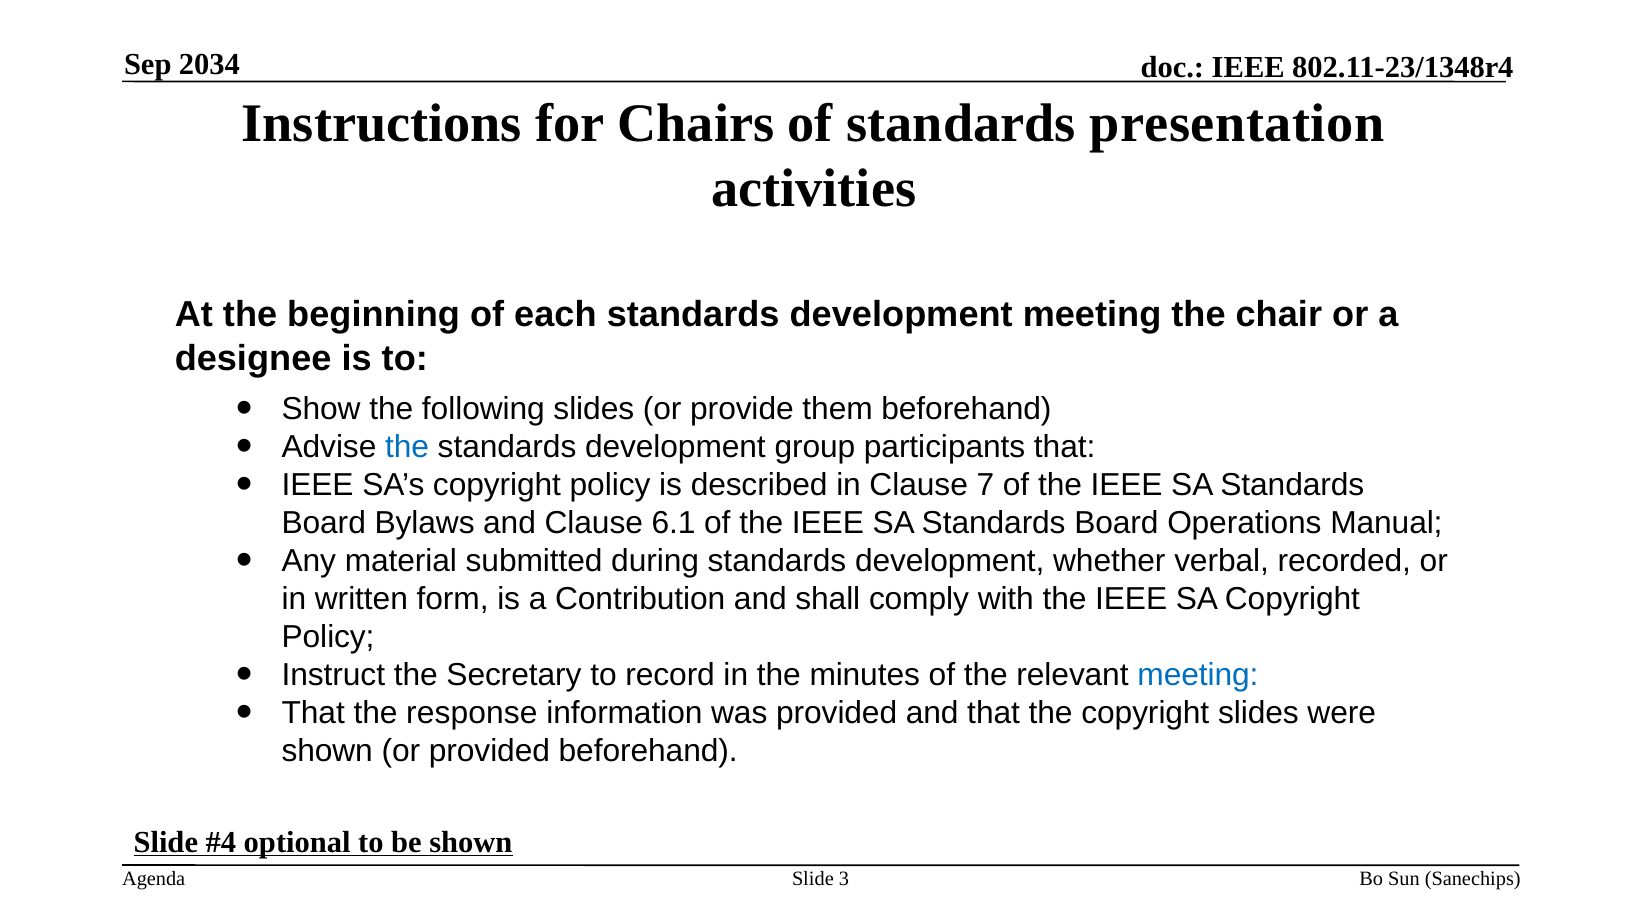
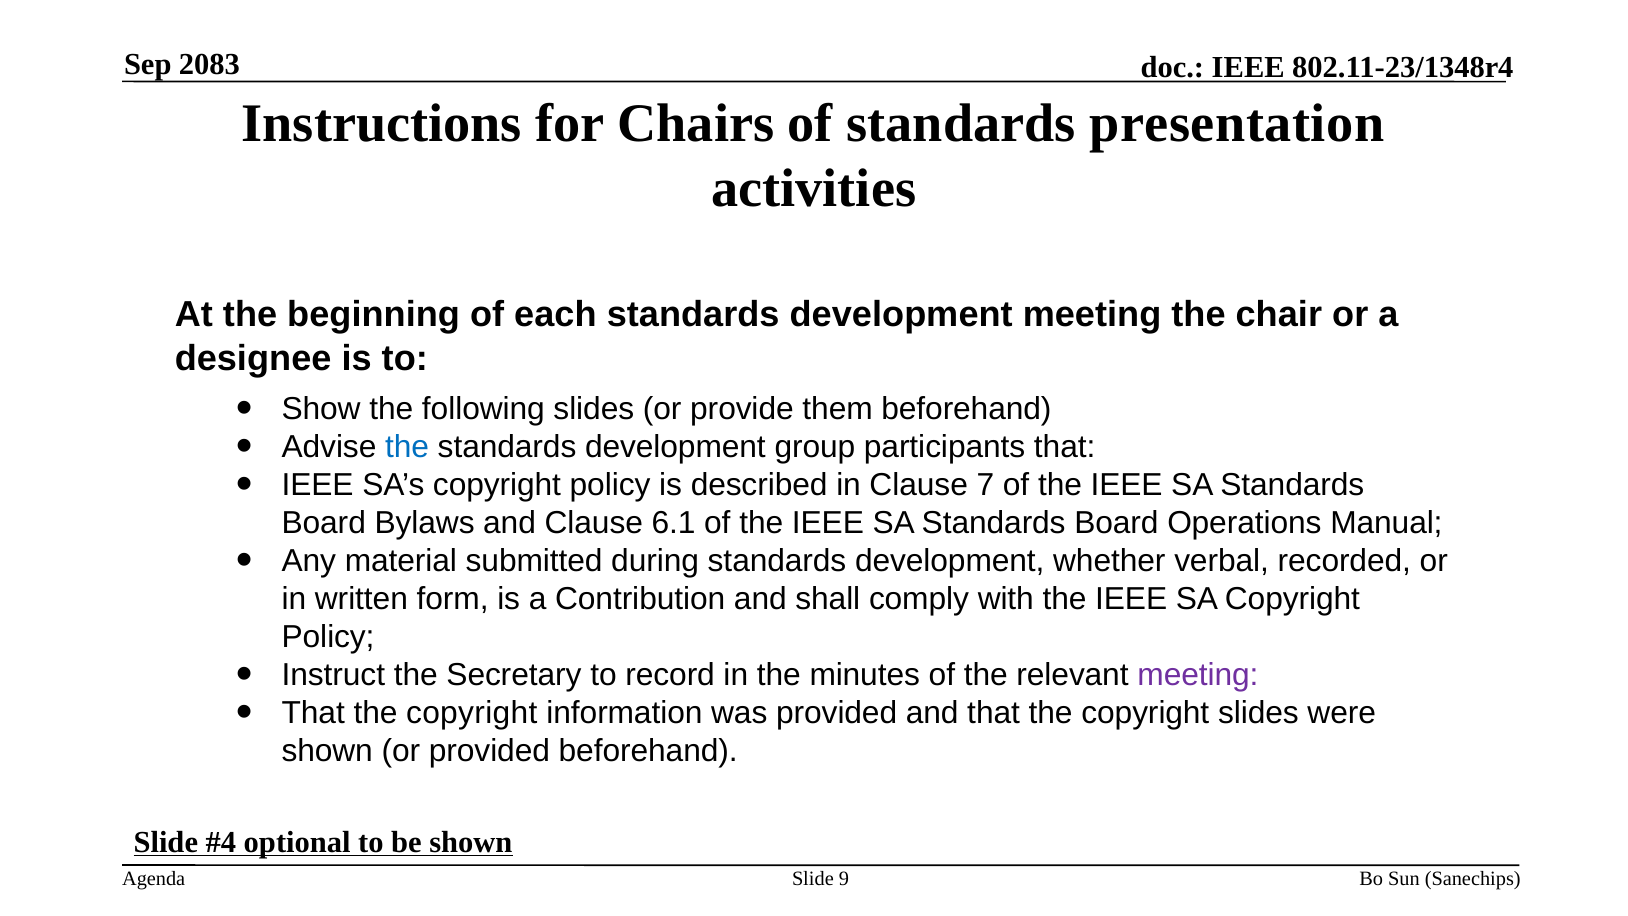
2034: 2034 -> 2083 (209, 65)
meeting colour: blue -> purple (1198, 675)
response: response -> copyright (472, 713)
3: 3 -> 9 (844, 878)
